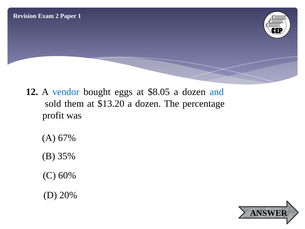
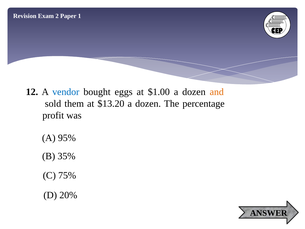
$8.05: $8.05 -> $1.00 (159, 92)
and colour: blue -> orange (217, 92)
67%: 67% -> 95% (67, 138)
60%: 60% -> 75% (67, 175)
